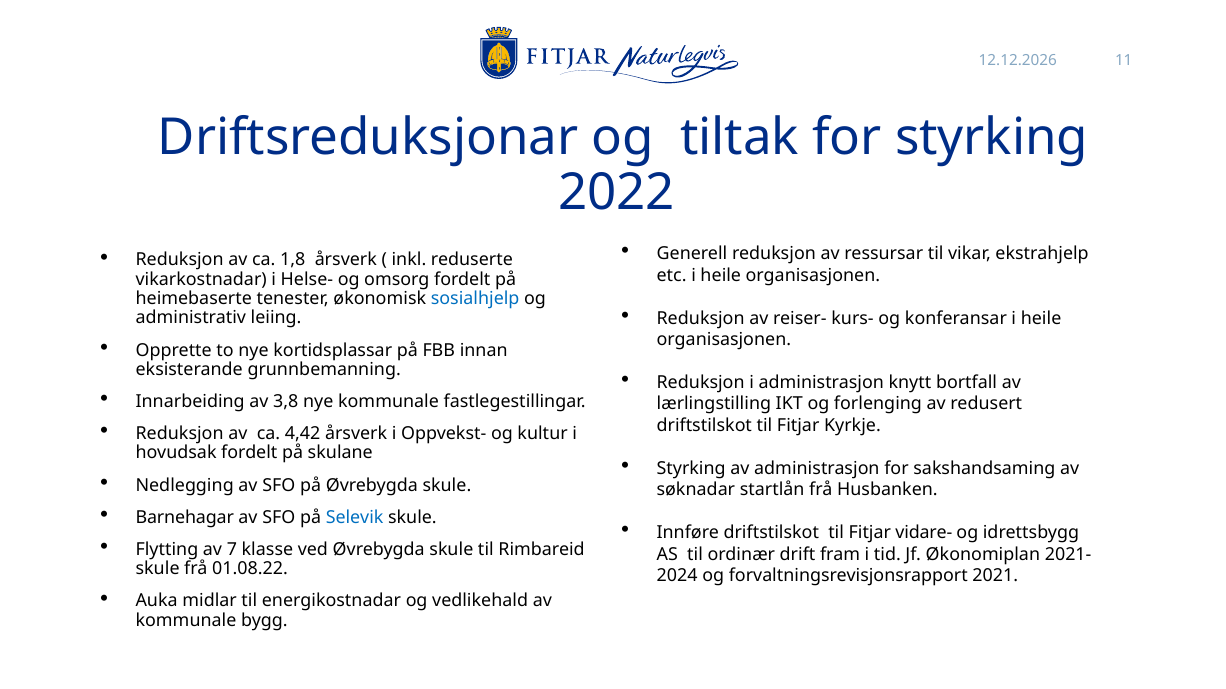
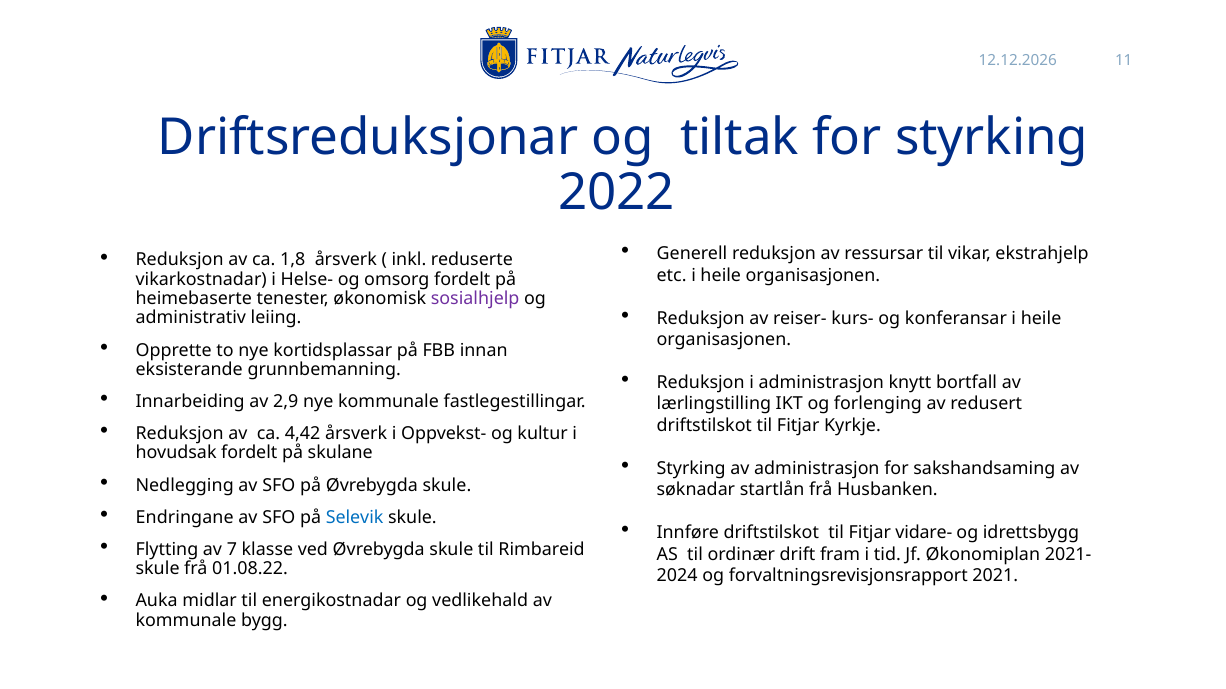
sosialhjelp colour: blue -> purple (475, 299)
3,8: 3,8 -> 2,9 (286, 402)
Barnehagar: Barnehagar -> Endringane (185, 518)
